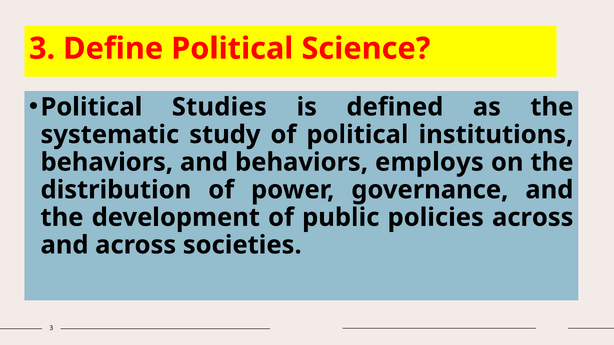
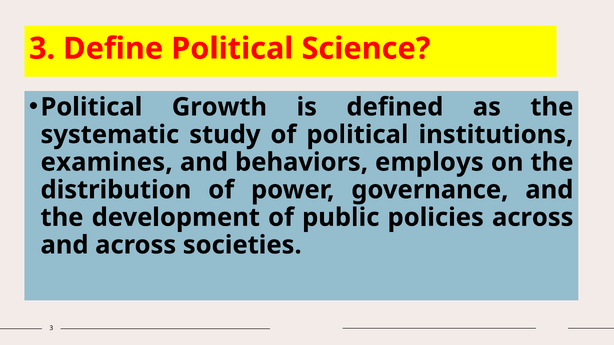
Studies: Studies -> Growth (219, 107)
behaviors: behaviors -> examines (107, 162)
